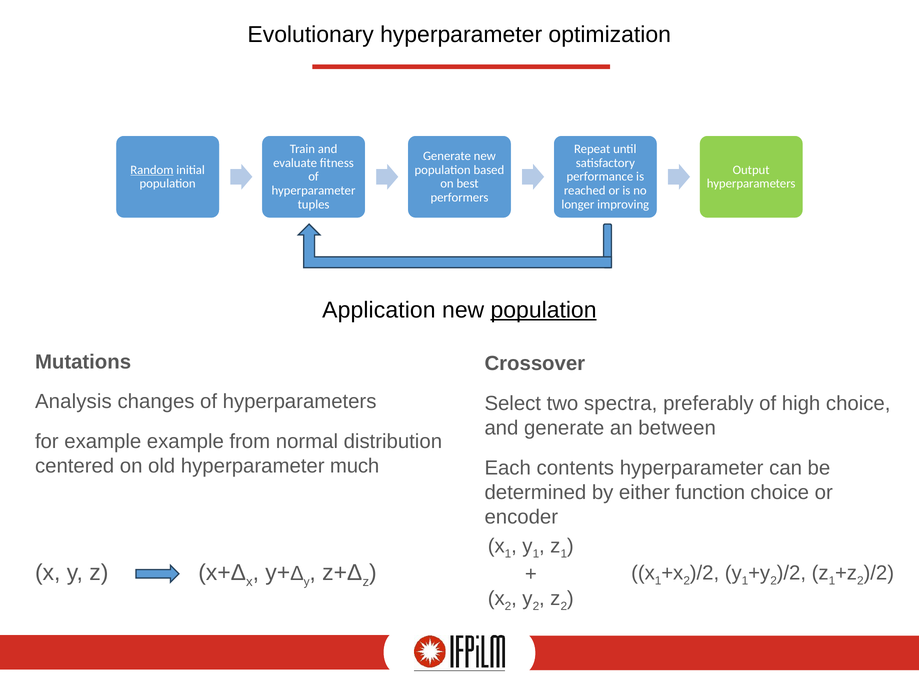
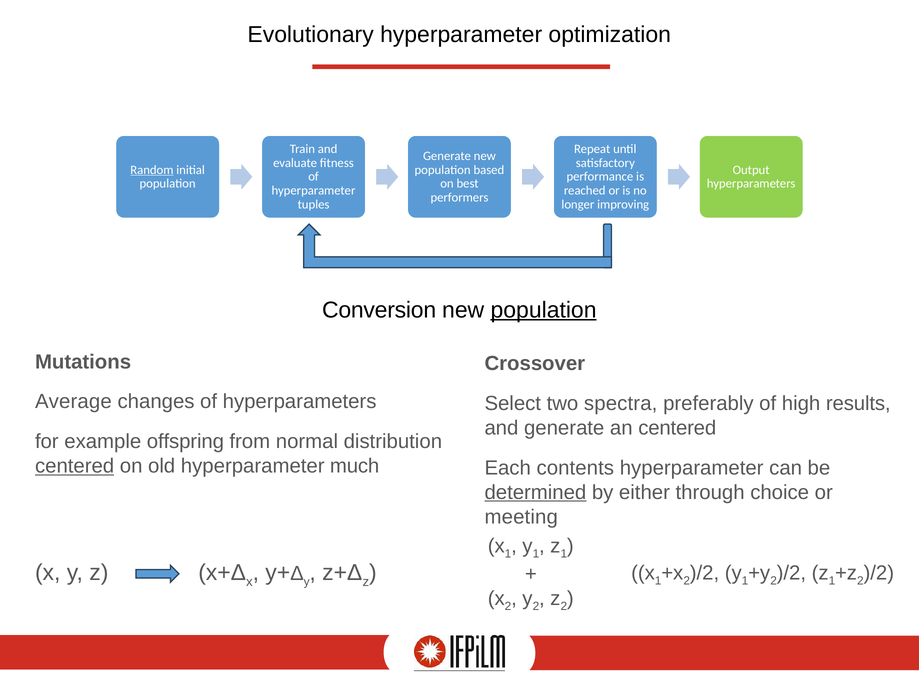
Application: Application -> Conversion (379, 310)
Analysis: Analysis -> Average (73, 401)
high choice: choice -> results (858, 403)
an between: between -> centered (677, 428)
example example: example -> offspring (185, 441)
centered underline: none -> present (75, 466)
determined underline: none -> present (535, 492)
function: function -> through (710, 492)
encoder: encoder -> meeting (521, 516)
